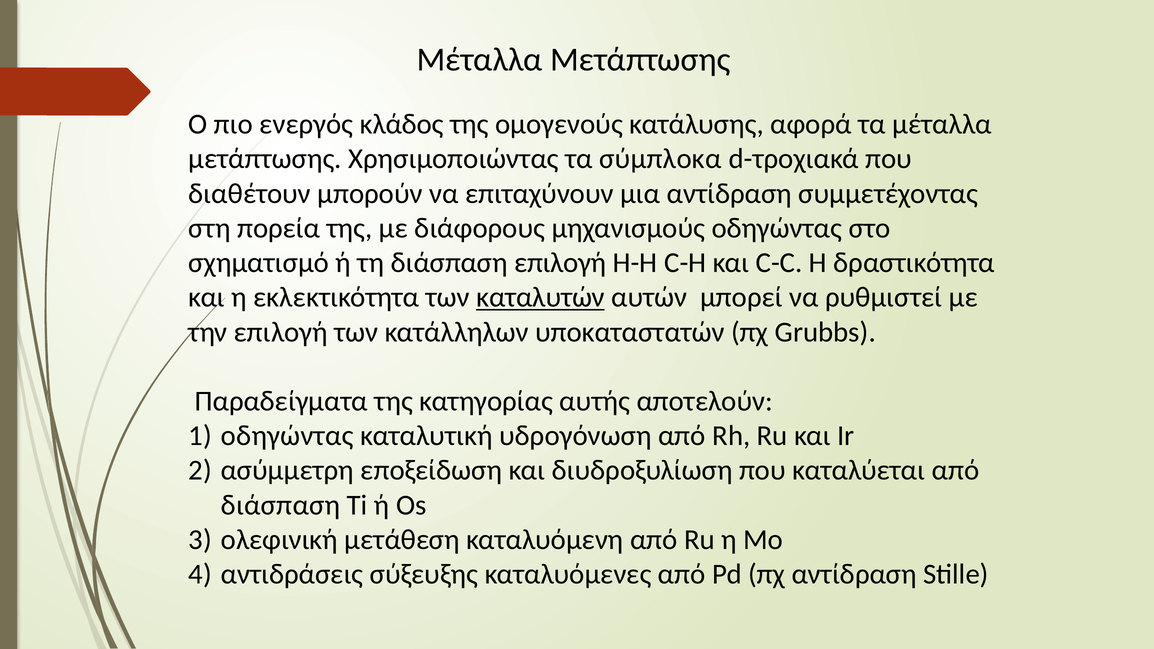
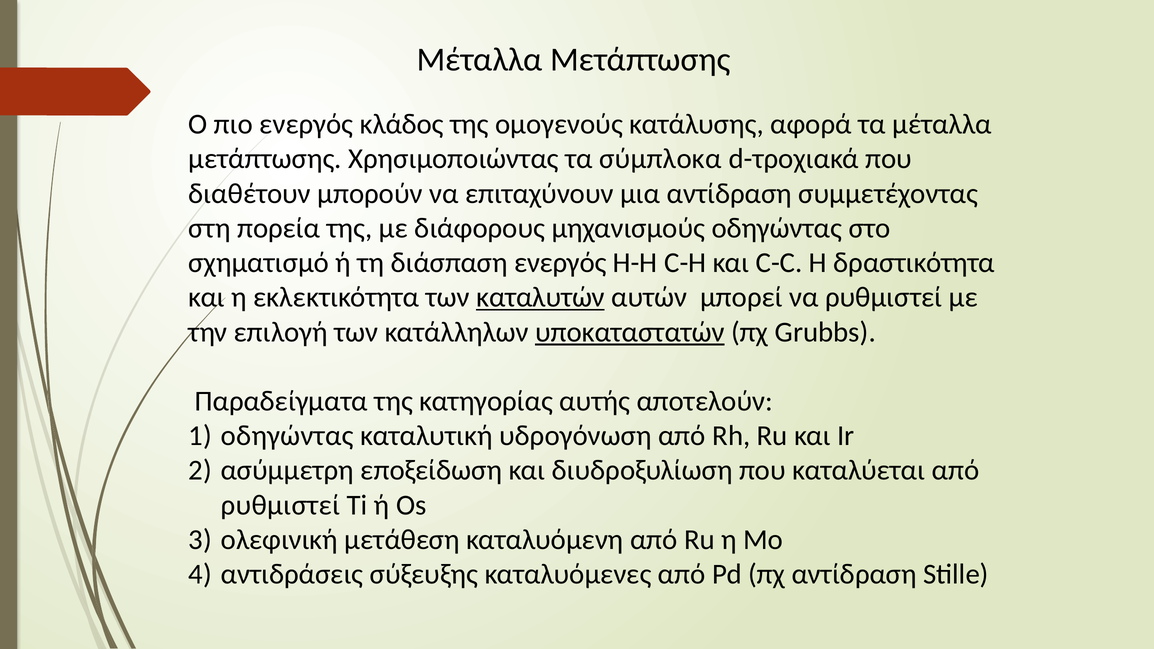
διάσπαση επιλογή: επιλογή -> ενεργός (560, 263)
υποκαταστατών underline: none -> present (630, 332)
διάσπαση: διάσπαση -> ρυθμιστεί (280, 505)
